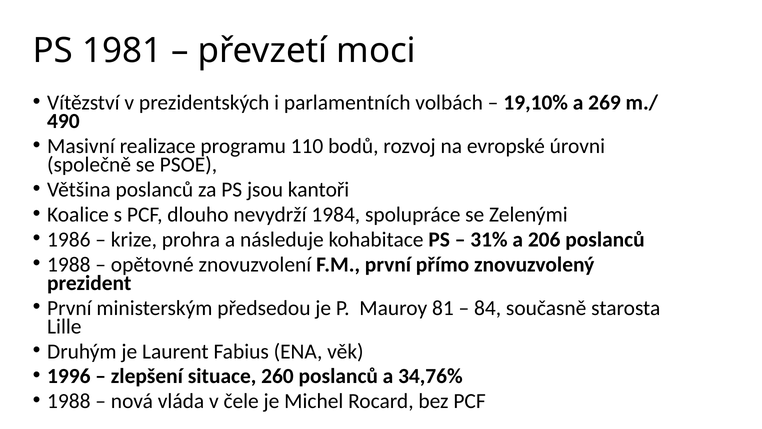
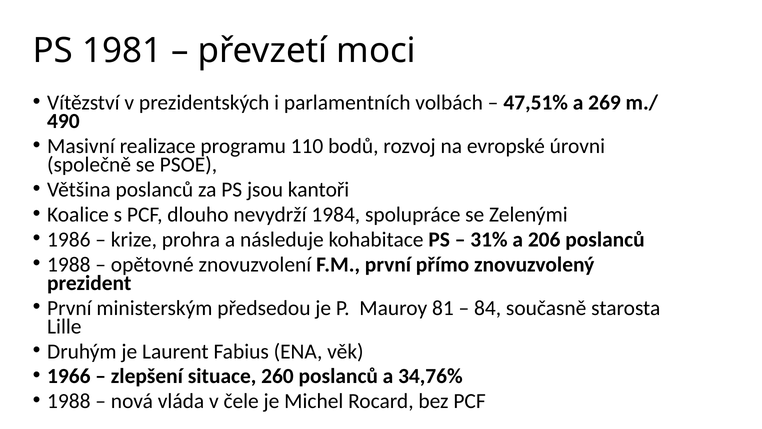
19,10%: 19,10% -> 47,51% (536, 103)
1996: 1996 -> 1966 (69, 376)
